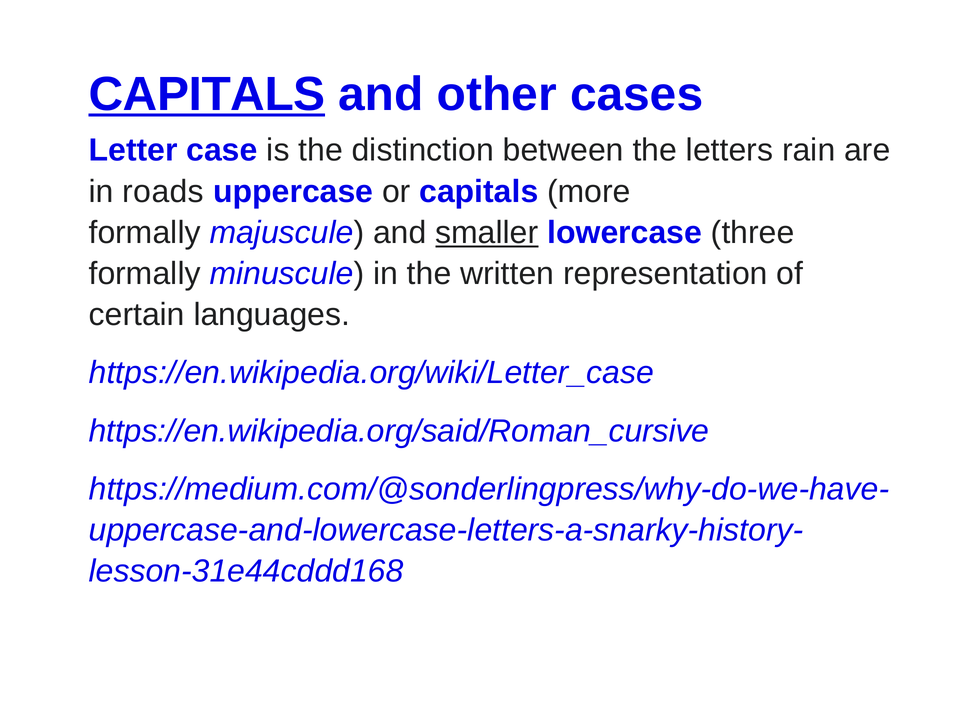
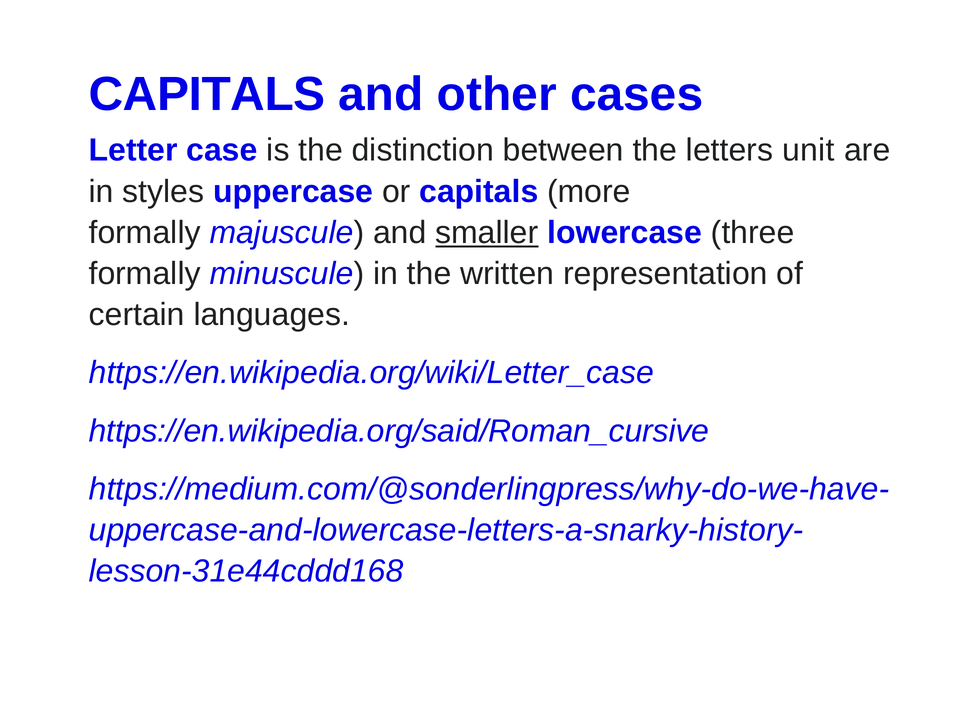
CAPITALS underline: present -> none (207, 94)
rain: rain -> unit (809, 150)
roads: roads -> styles (163, 191)
